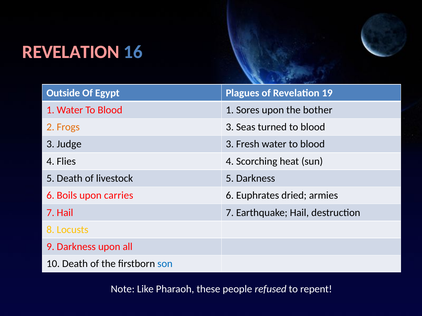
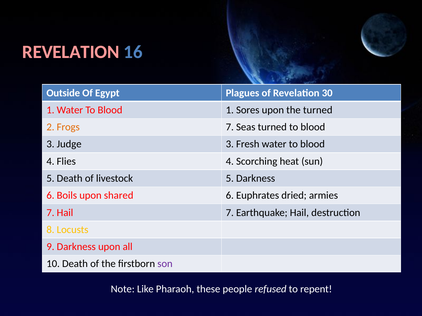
19: 19 -> 30 (327, 93)
the bother: bother -> turned (318, 110)
Frogs 3: 3 -> 7 (230, 127)
carries: carries -> shared (119, 196)
son colour: blue -> purple (165, 264)
